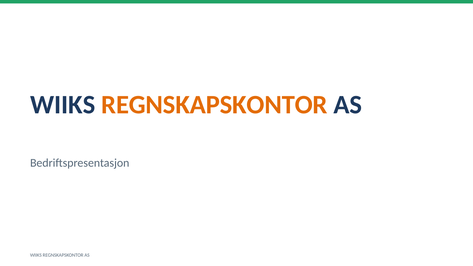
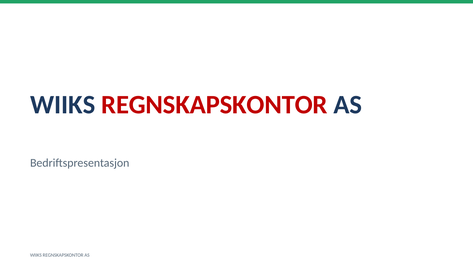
REGNSKAPSKONTOR colour: orange -> red (214, 105)
